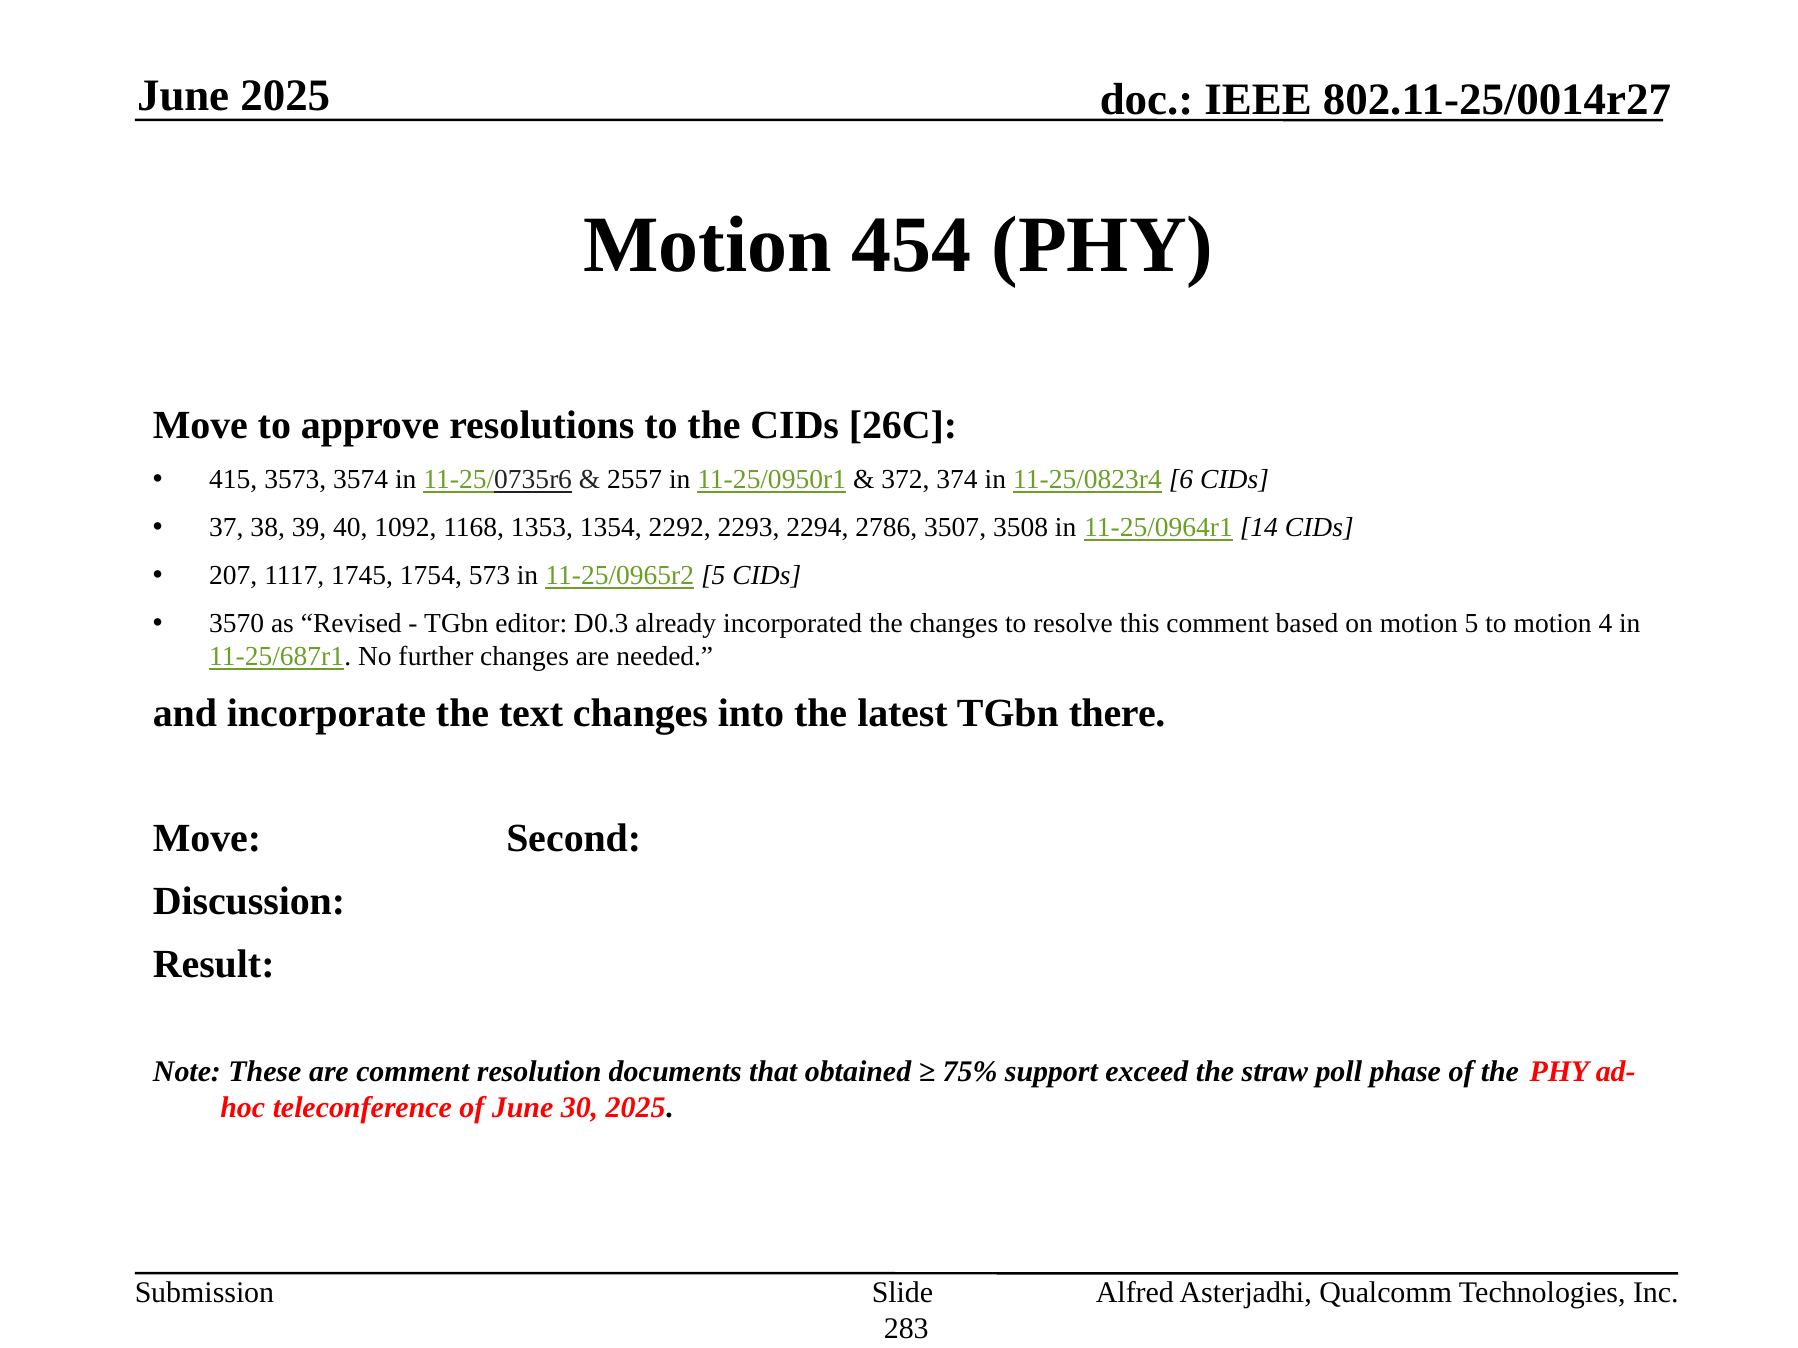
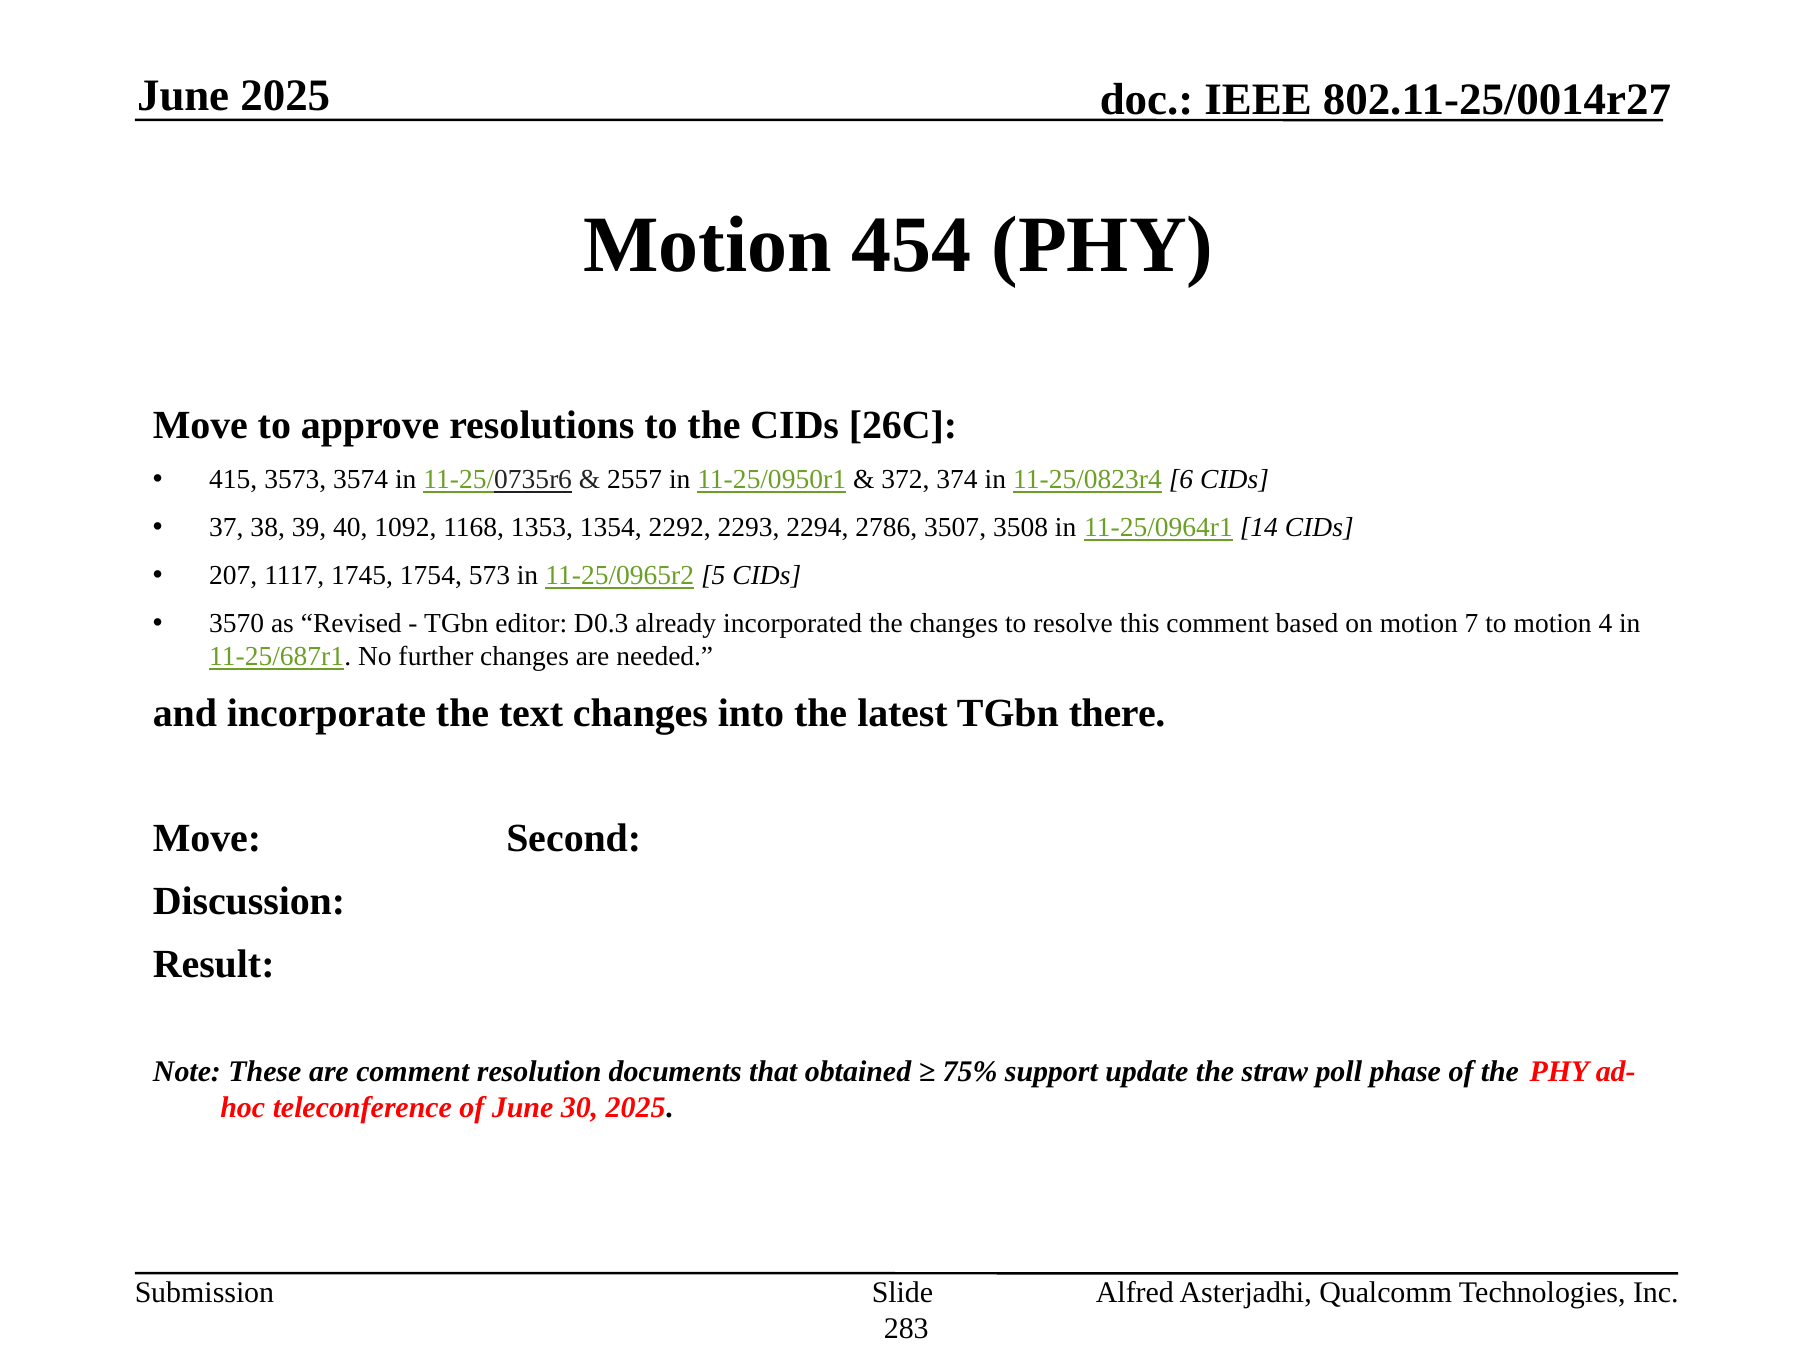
motion 5: 5 -> 7 (1472, 624)
exceed: exceed -> update (1147, 1072)
